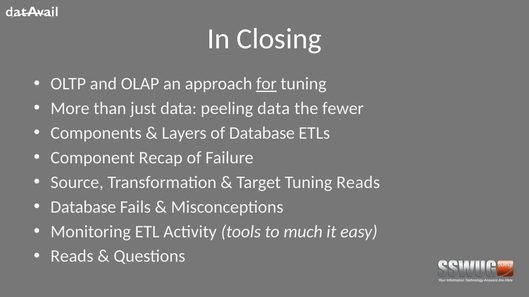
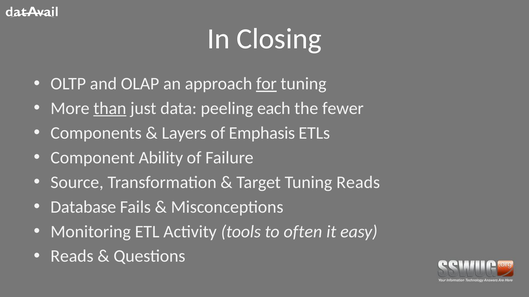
than underline: none -> present (110, 109)
peeling data: data -> each (274, 109)
of Database: Database -> Emphasis (262, 133)
Recap: Recap -> Ability (161, 158)
much: much -> often (303, 232)
